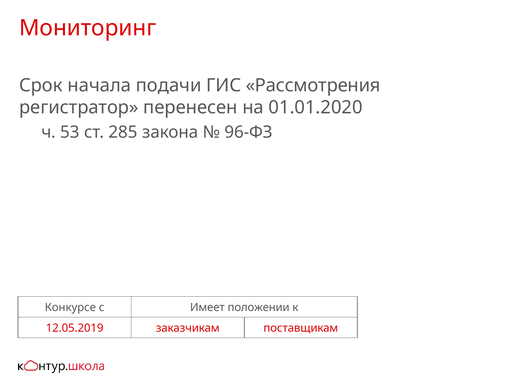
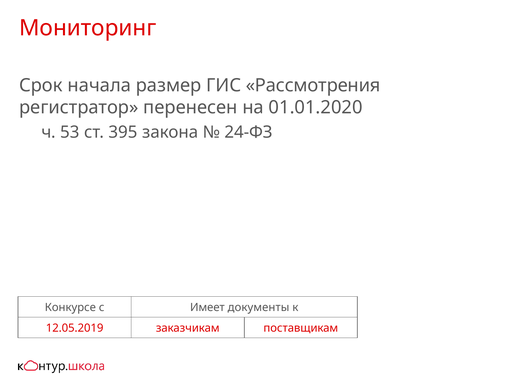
подачи: подачи -> размер (169, 85)
285: 285 -> 395 (123, 132)
96-ФЗ: 96-ФЗ -> 24-ФЗ (249, 132)
положении: положении -> документы (259, 307)
